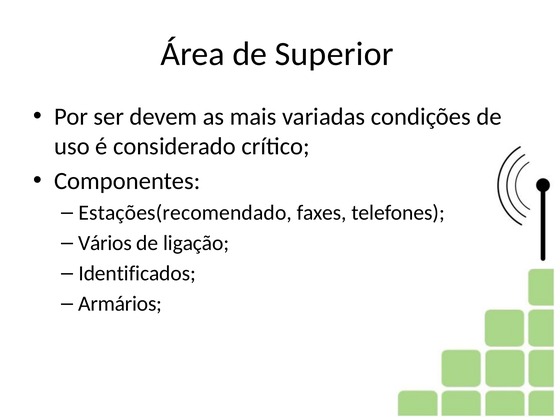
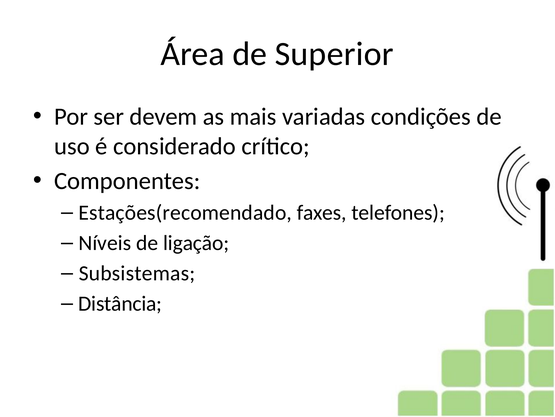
Vários: Vários -> Níveis (105, 243)
Identificados: Identificados -> Subsistemas (137, 273)
Armários: Armários -> Distância (120, 303)
